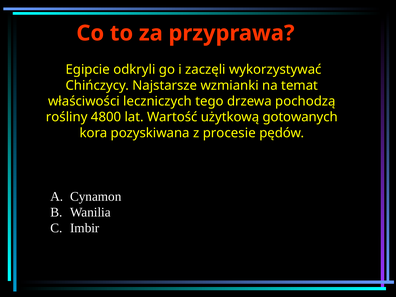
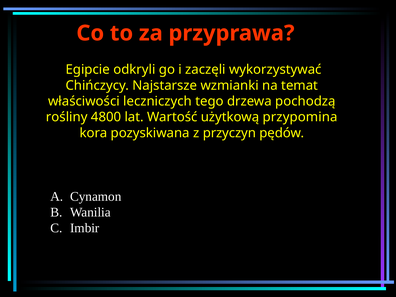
gotowanych: gotowanych -> przypomina (300, 117)
procesie: procesie -> przyczyn (229, 133)
